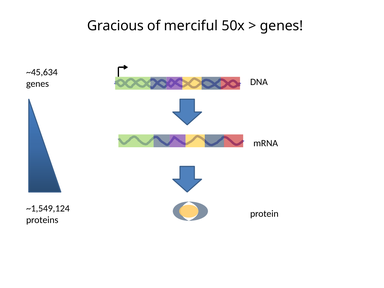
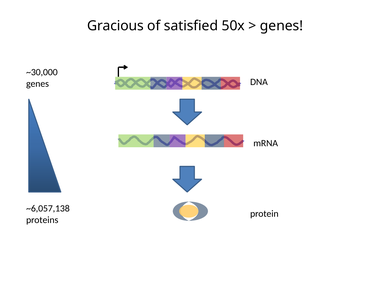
merciful: merciful -> satisfied (191, 26)
~45,634: ~45,634 -> ~30,000 (42, 72)
~1,549,124: ~1,549,124 -> ~6,057,138 (48, 208)
